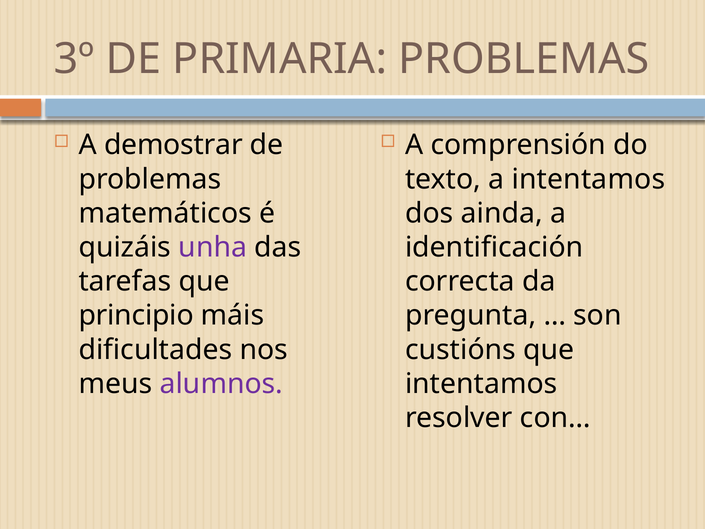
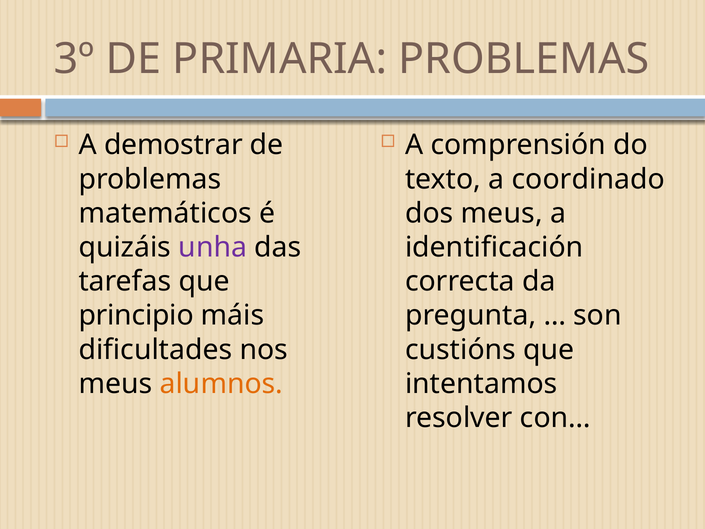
a intentamos: intentamos -> coordinado (588, 179)
dos ainda: ainda -> meus (502, 213)
alumnos colour: purple -> orange (221, 384)
